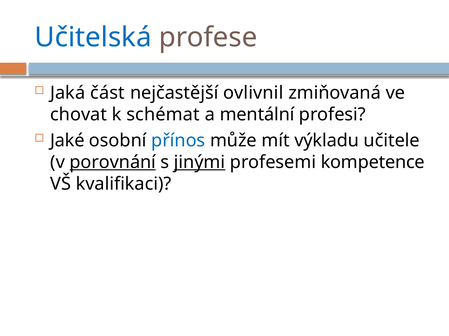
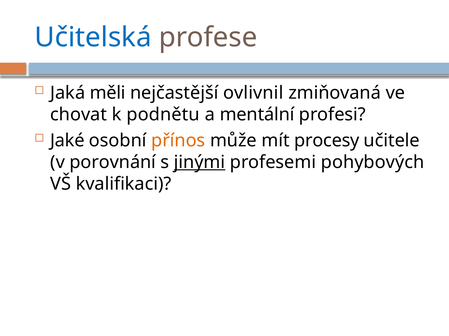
část: část -> měli (108, 93)
schémat: schémat -> podnětu (163, 115)
přínos colour: blue -> orange (178, 141)
výkladu: výkladu -> procesy (327, 141)
porovnání underline: present -> none (113, 163)
kompetence: kompetence -> pohybových (373, 163)
